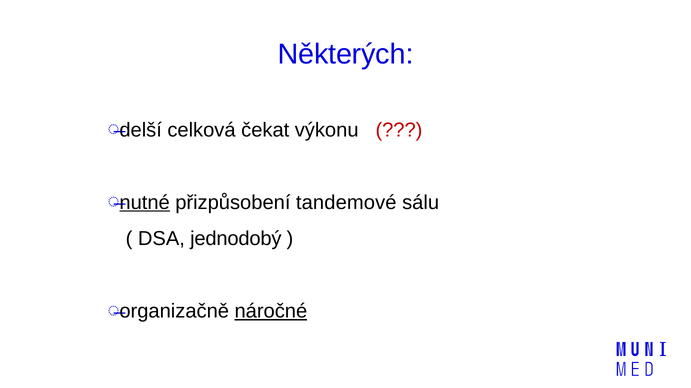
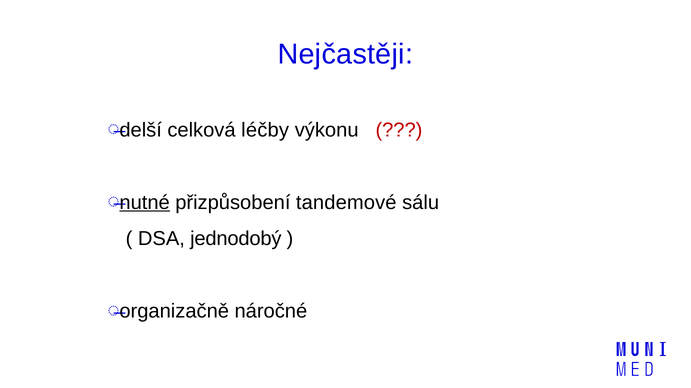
Některých: Některých -> Nejčastěji (345, 54)
čekat: čekat -> léčby (265, 130)
náročné underline: present -> none (271, 312)
